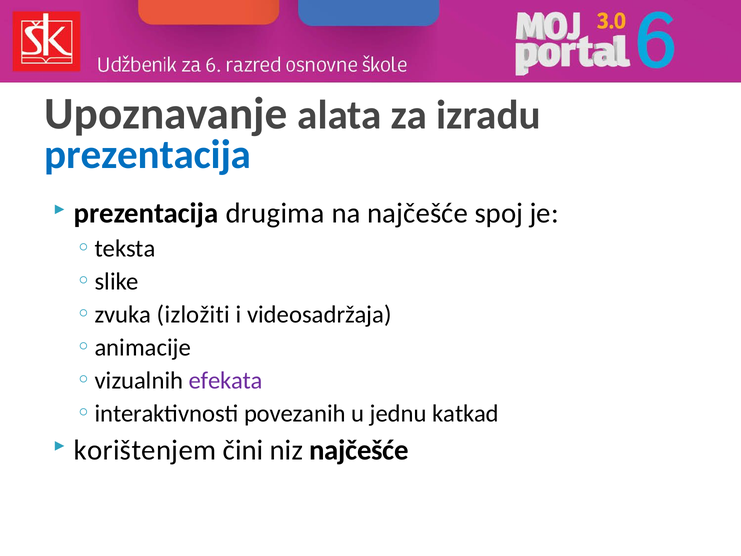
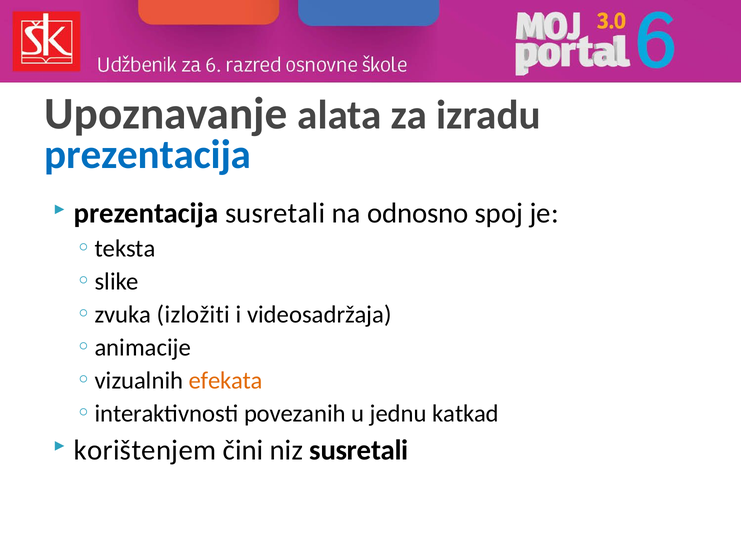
prezentacija drugima: drugima -> susretali (275, 213)
na najčešće: najčešće -> odnosno (418, 213)
efekata colour: purple -> orange (226, 380)
niz najčešće: najčešće -> susretali (359, 450)
